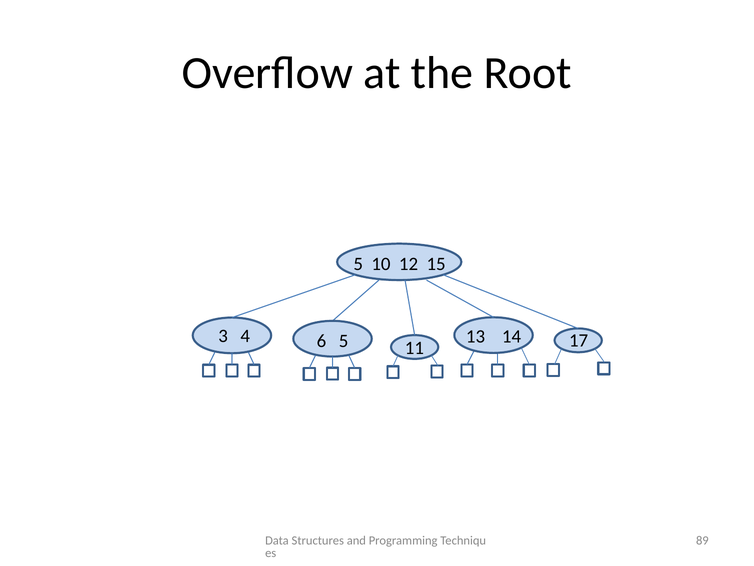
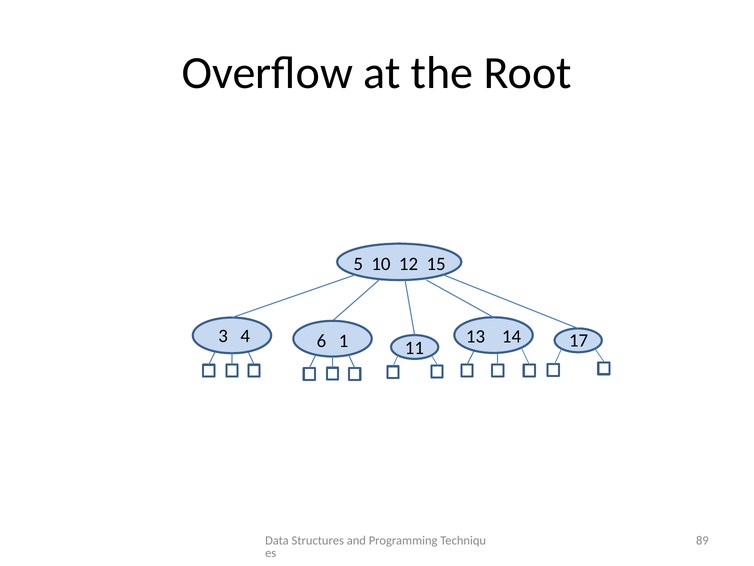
6 5: 5 -> 1 (344, 341)
